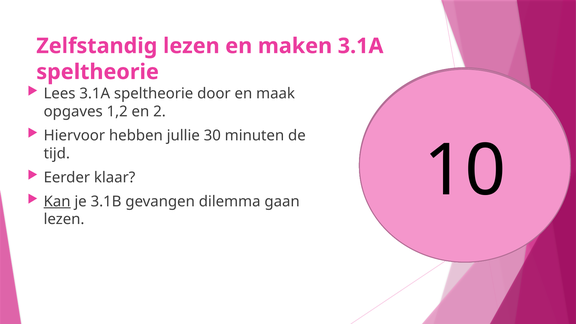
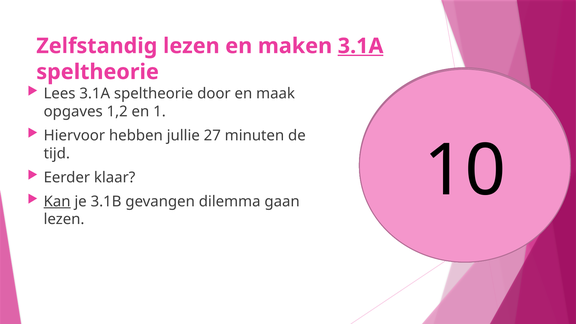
3.1A underline: none -> present (361, 46)
2: 2 -> 1 (159, 111)
30: 30 -> 27 (212, 135)
